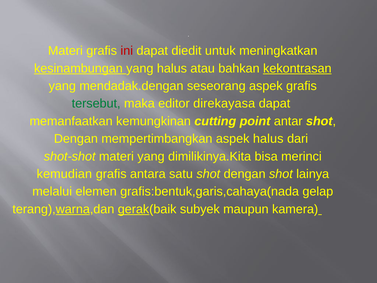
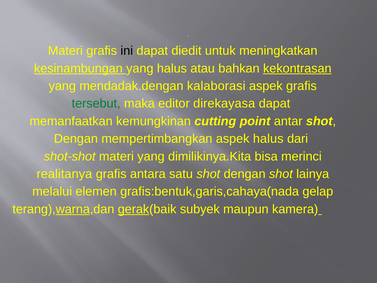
ini colour: red -> black (127, 51)
seseorang: seseorang -> kalaborasi (216, 86)
kemudian: kemudian -> realitanya (64, 174)
